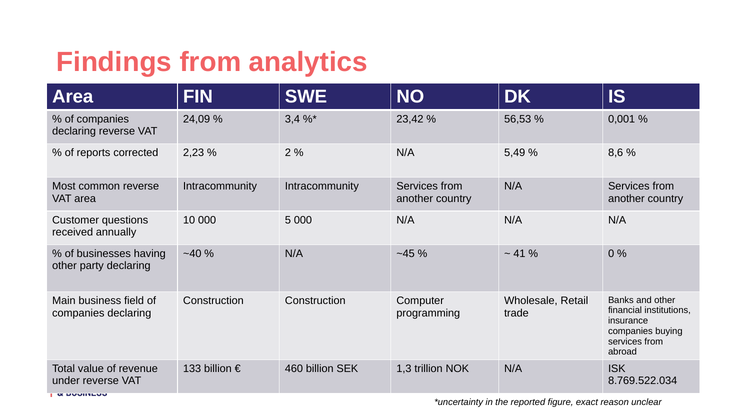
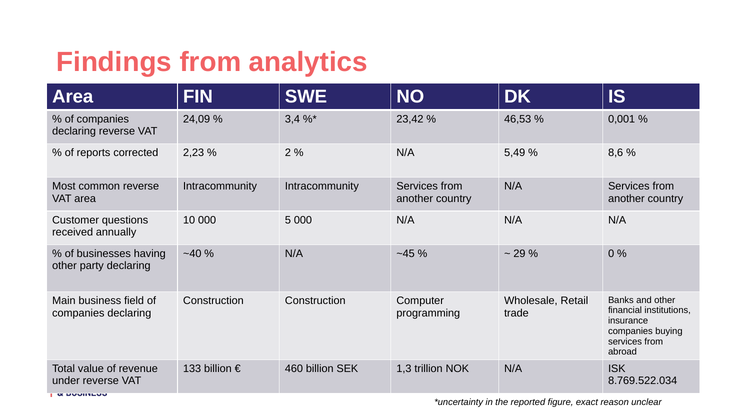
56,53: 56,53 -> 46,53 (518, 119)
41: 41 -> 29 (519, 254)
